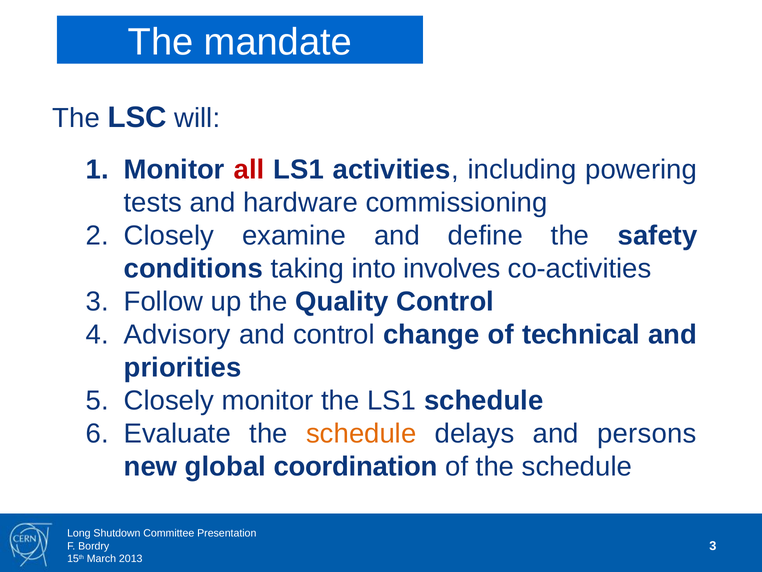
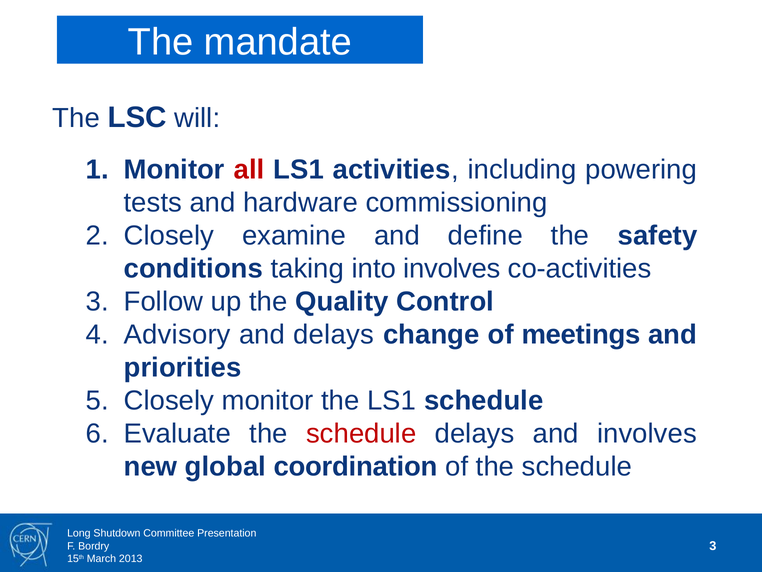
and control: control -> delays (334, 334)
technical: technical -> meetings (581, 334)
schedule colour: orange -> red (361, 433)
and persons: persons -> involves (647, 433)
